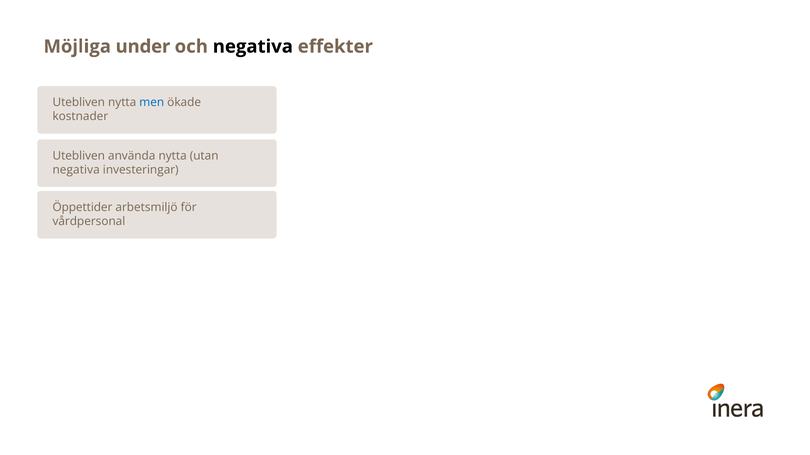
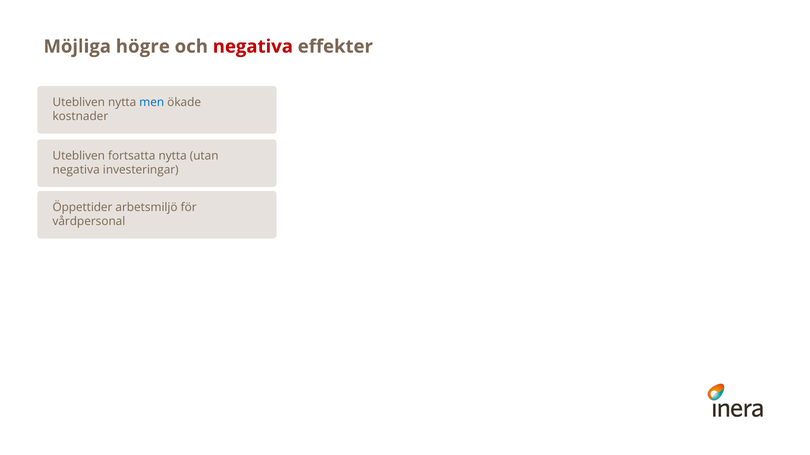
under: under -> högre (143, 47)
negativa colour: black -> red (253, 47)
använda: använda -> fortsatta (132, 156)
